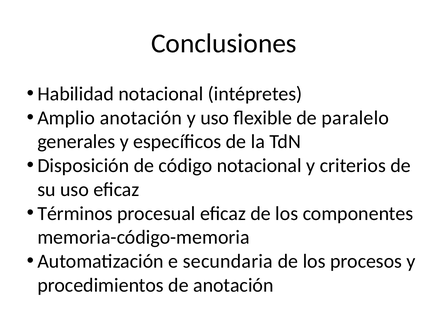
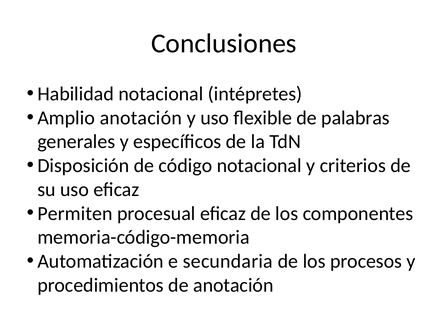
paralelo: paralelo -> palabras (355, 118)
Términos: Términos -> Permiten (75, 213)
